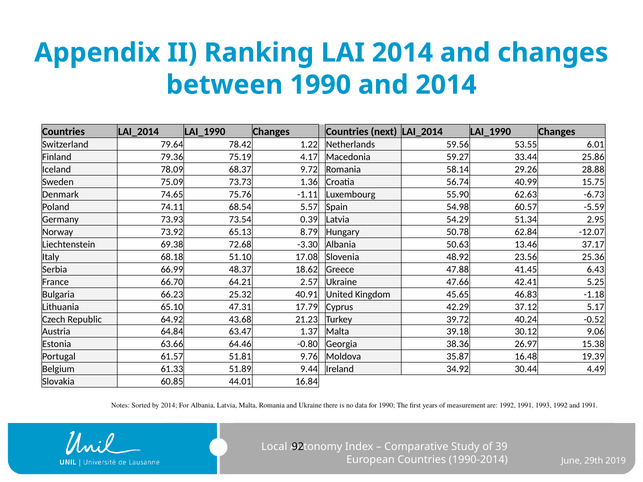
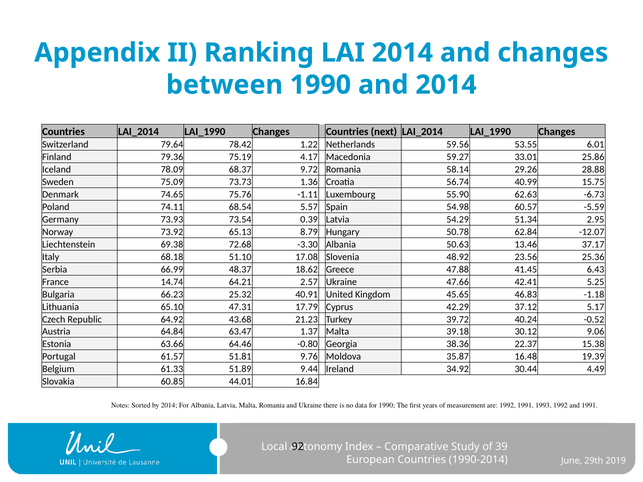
33.44: 33.44 -> 33.01 (526, 157)
66.70: 66.70 -> 14.74 (172, 282)
26.97: 26.97 -> 22.37 (526, 344)
